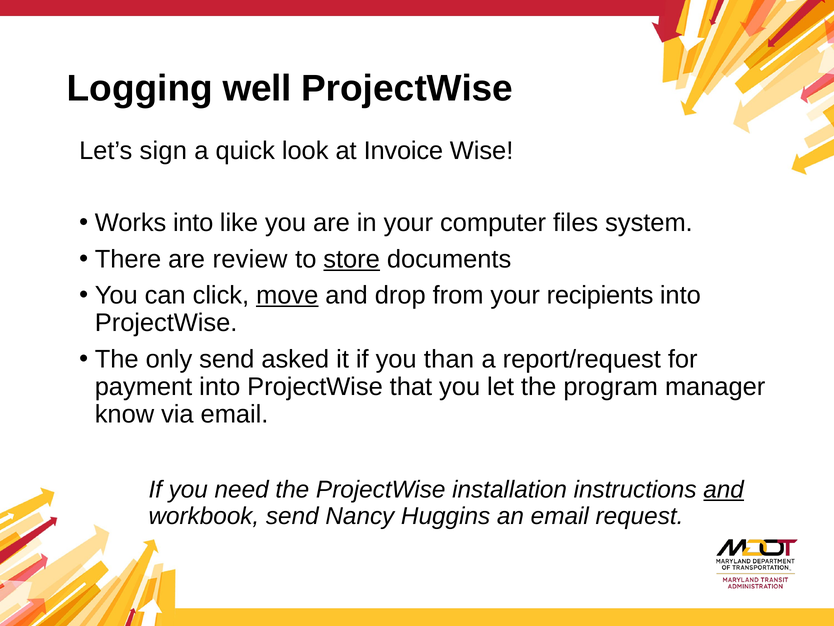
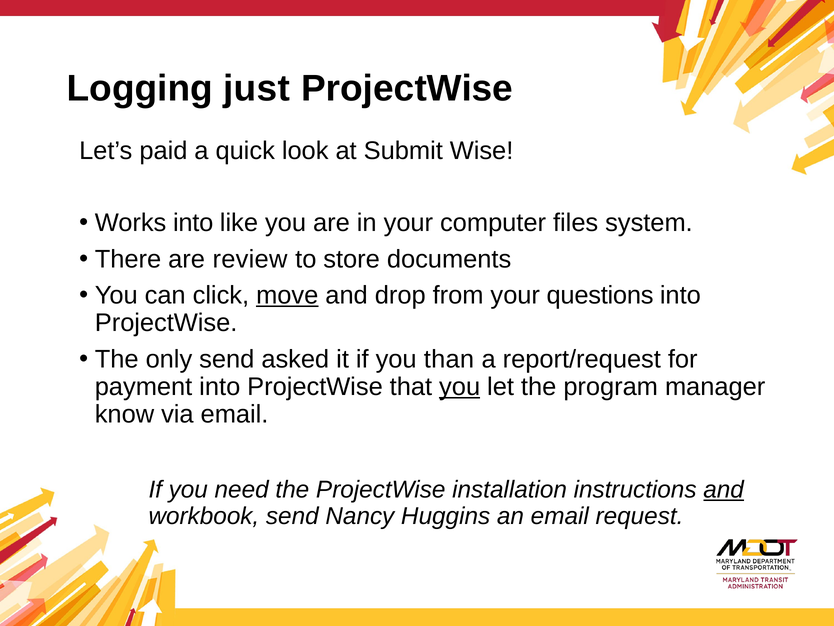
well: well -> just (257, 89)
sign: sign -> paid (163, 150)
Invoice: Invoice -> Submit (403, 150)
store underline: present -> none (352, 259)
recipients: recipients -> questions (600, 295)
you underline: none -> present (460, 386)
